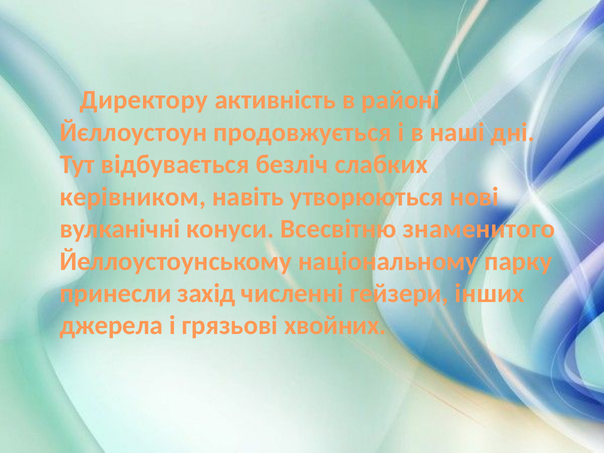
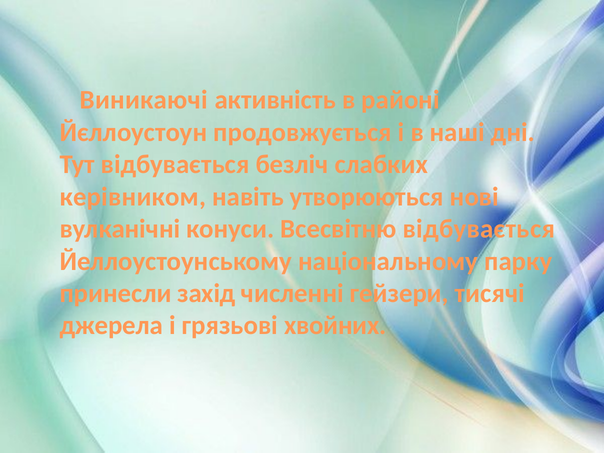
Директору: Директору -> Виникаючі (144, 100)
Всесвітню знаменитого: знаменитого -> відбувається (479, 229)
інших: інших -> тисячі (490, 293)
